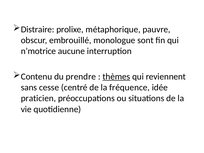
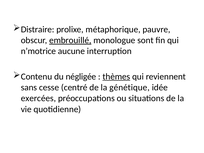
embrouillé underline: none -> present (70, 40)
prendre: prendre -> négligée (81, 77)
fréquence: fréquence -> génétique (130, 87)
praticien: praticien -> exercées (38, 98)
